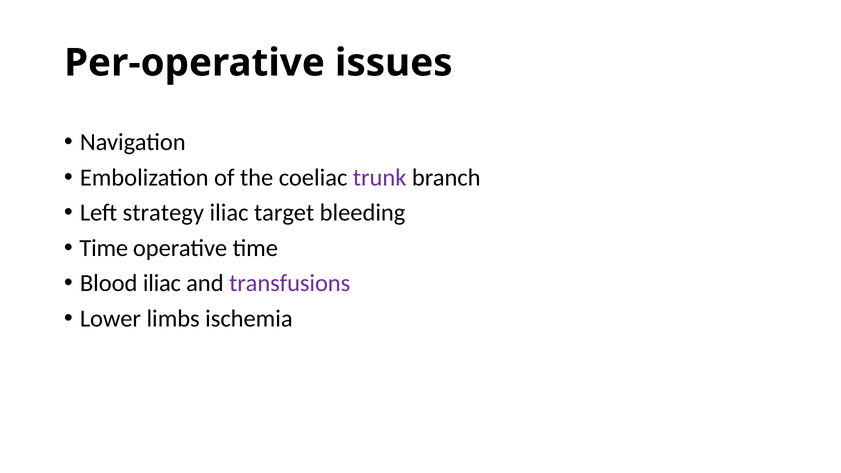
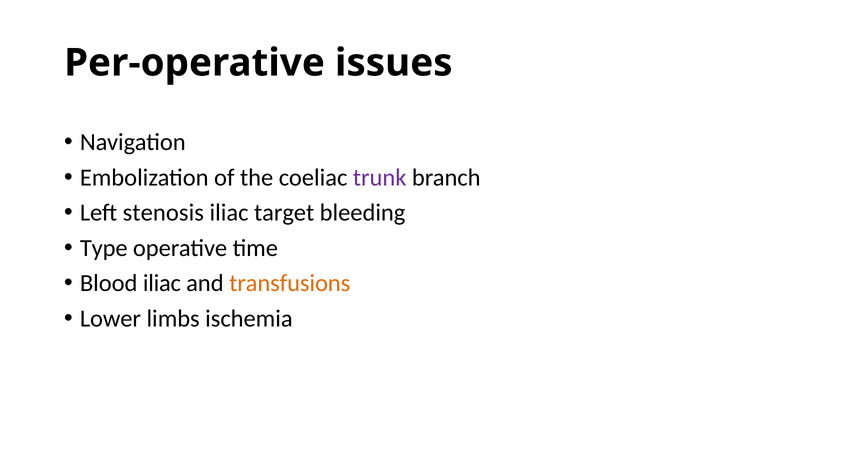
strategy: strategy -> stenosis (163, 213)
Time: Time -> Type (104, 248)
transfusions colour: purple -> orange (290, 283)
